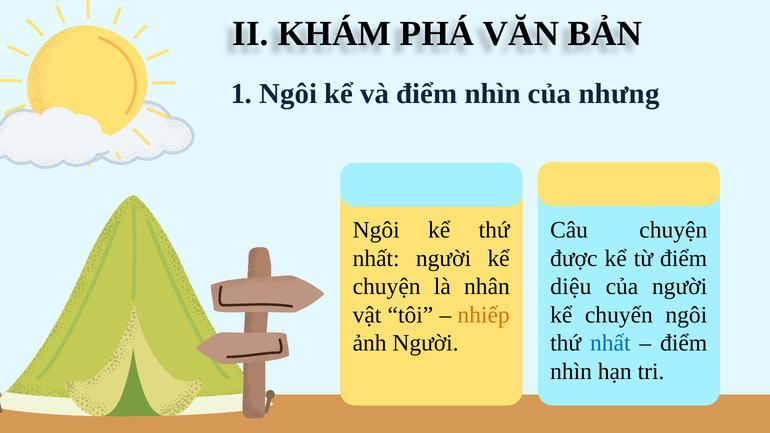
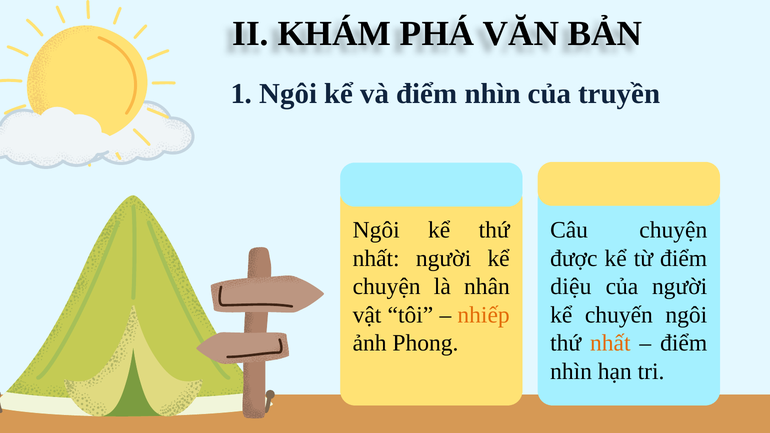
nhưng: nhưng -> truyền (619, 94)
ảnh Người: Người -> Phong (425, 343)
nhất colour: blue -> orange (610, 343)
